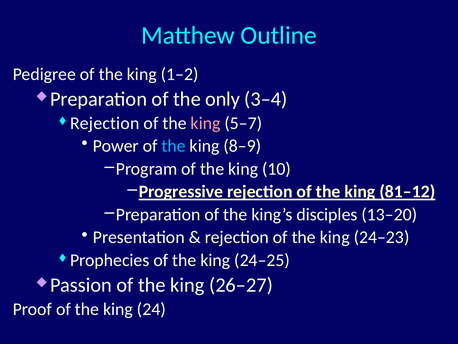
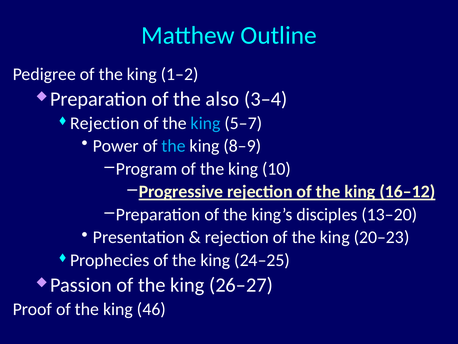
only: only -> also (222, 99)
king colour: pink -> light blue (206, 123)
81–12: 81–12 -> 16–12 (407, 191)
24–23: 24–23 -> 20–23 (382, 237)
24: 24 -> 46 (151, 309)
